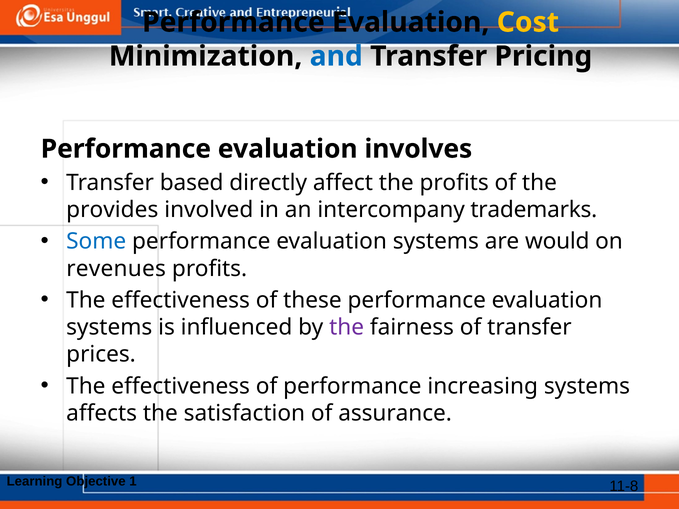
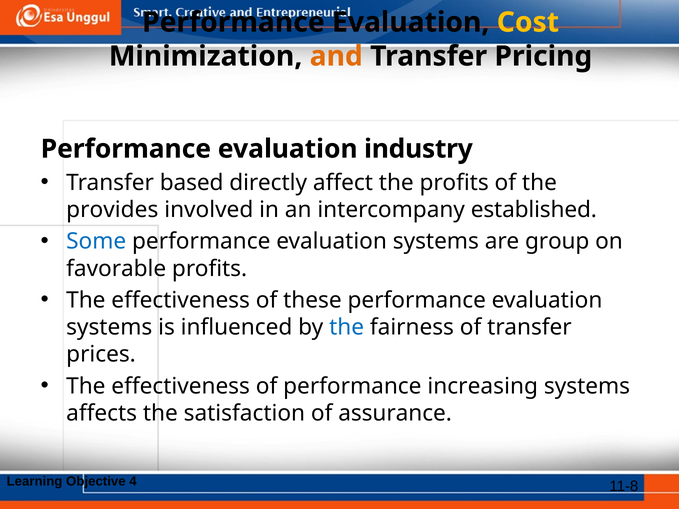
and colour: blue -> orange (336, 56)
involves: involves -> industry (418, 149)
trademarks: trademarks -> established (534, 210)
would: would -> group (557, 242)
revenues: revenues -> favorable (116, 269)
the colour: purple -> blue (347, 328)
1: 1 -> 4 (133, 482)
